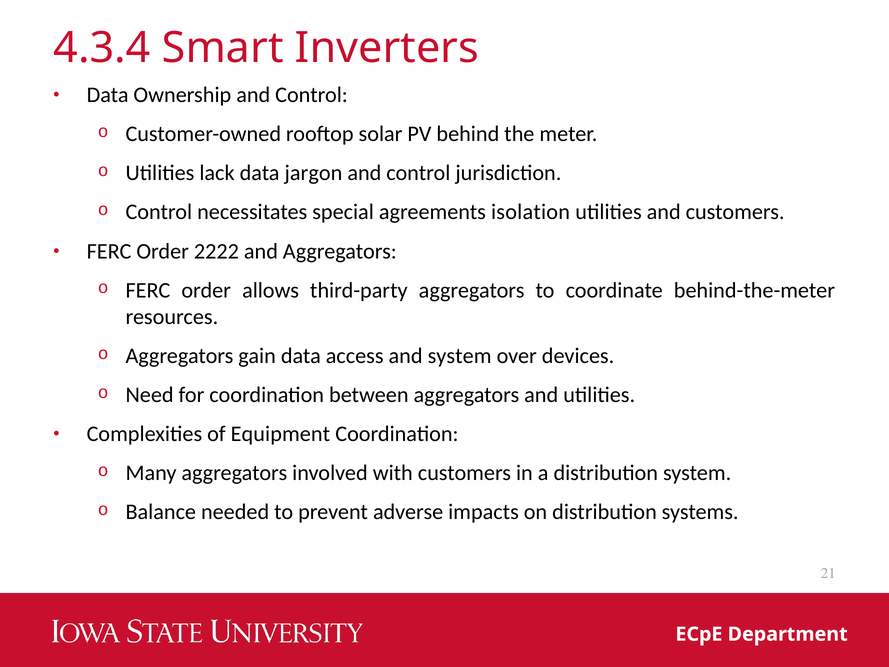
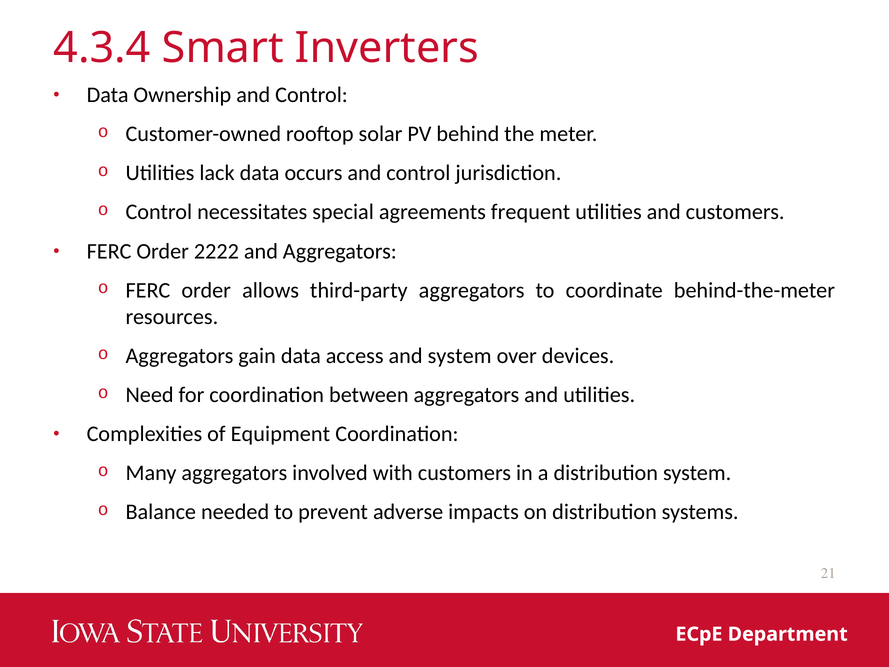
jargon: jargon -> occurs (314, 173)
isolation: isolation -> frequent (531, 212)
